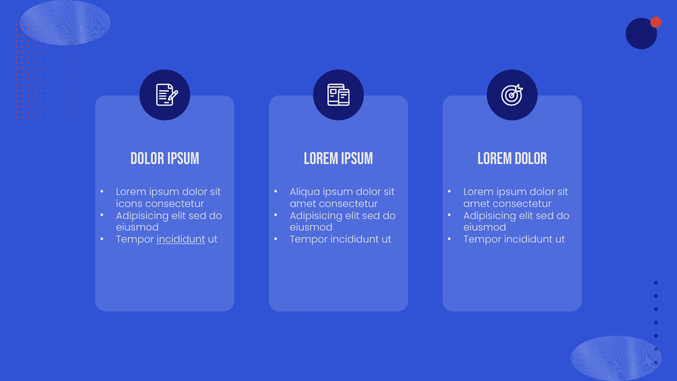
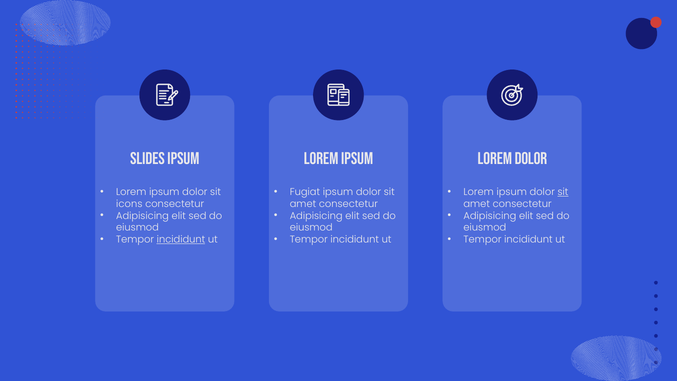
Dolor: Dolor -> Slides (147, 159)
Aliqua: Aliqua -> Fugiat (305, 192)
sit underline: none -> present (563, 192)
